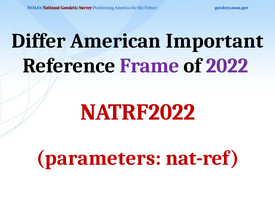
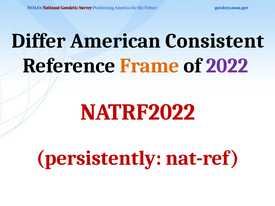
Important: Important -> Consistent (215, 41)
Frame colour: purple -> orange (150, 66)
parameters: parameters -> persistently (99, 158)
